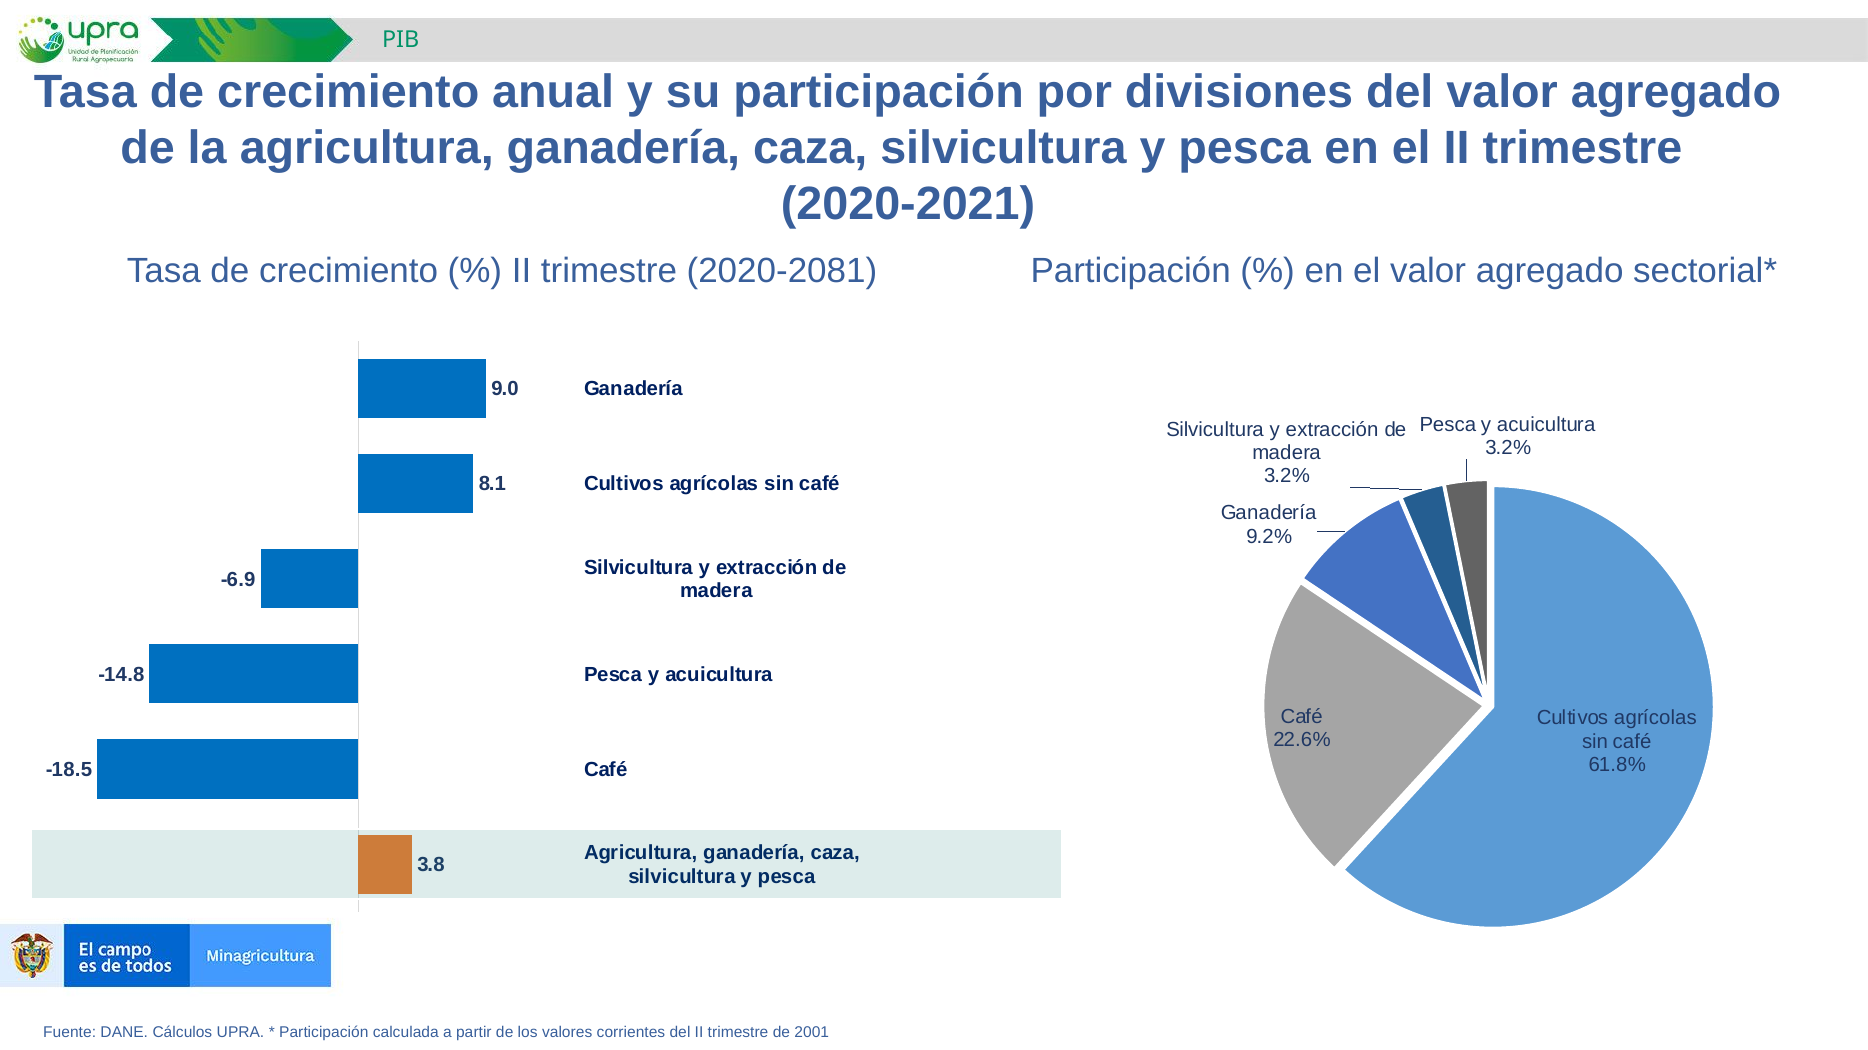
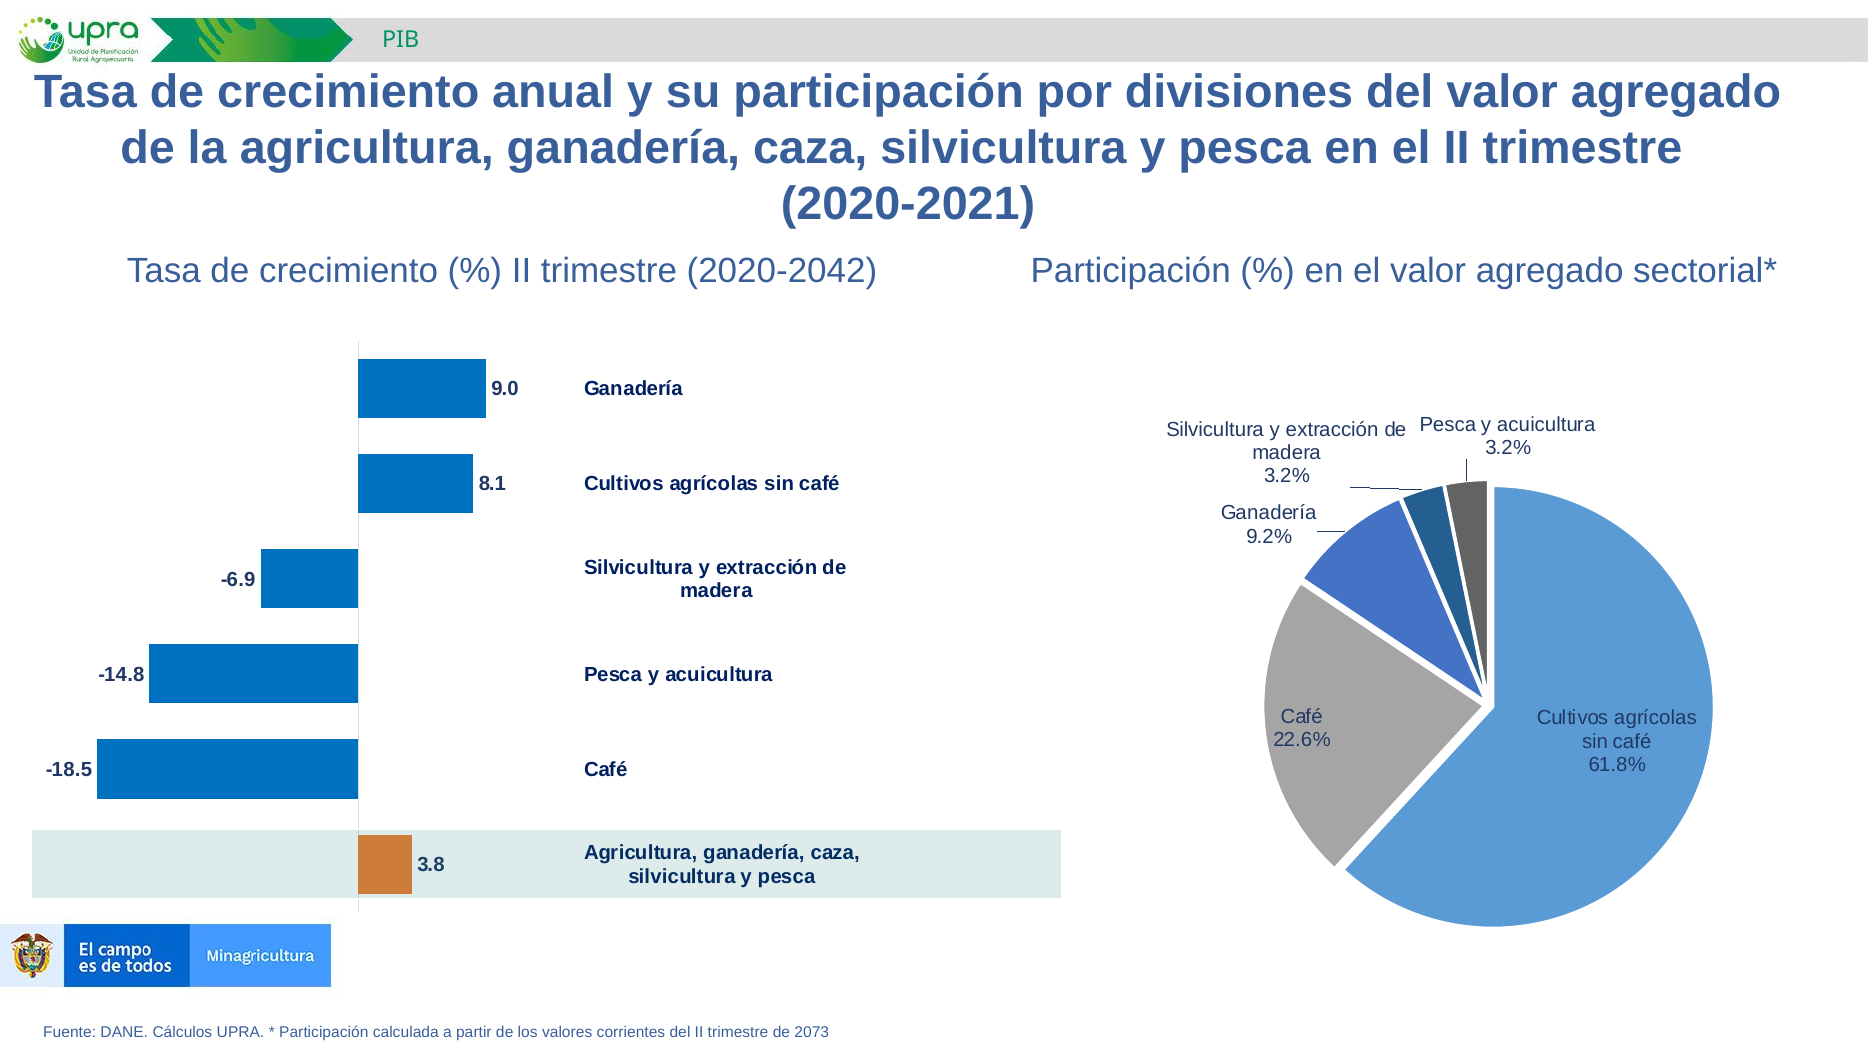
2020-2081: 2020-2081 -> 2020-2042 (782, 271)
2001: 2001 -> 2073 (812, 1033)
